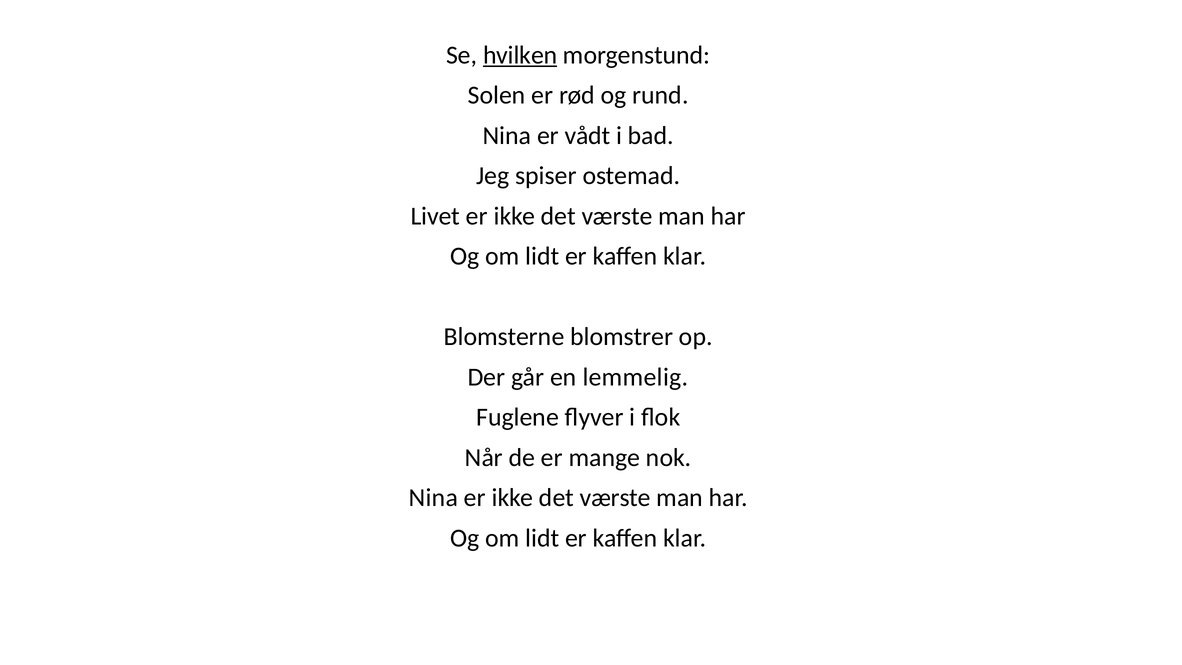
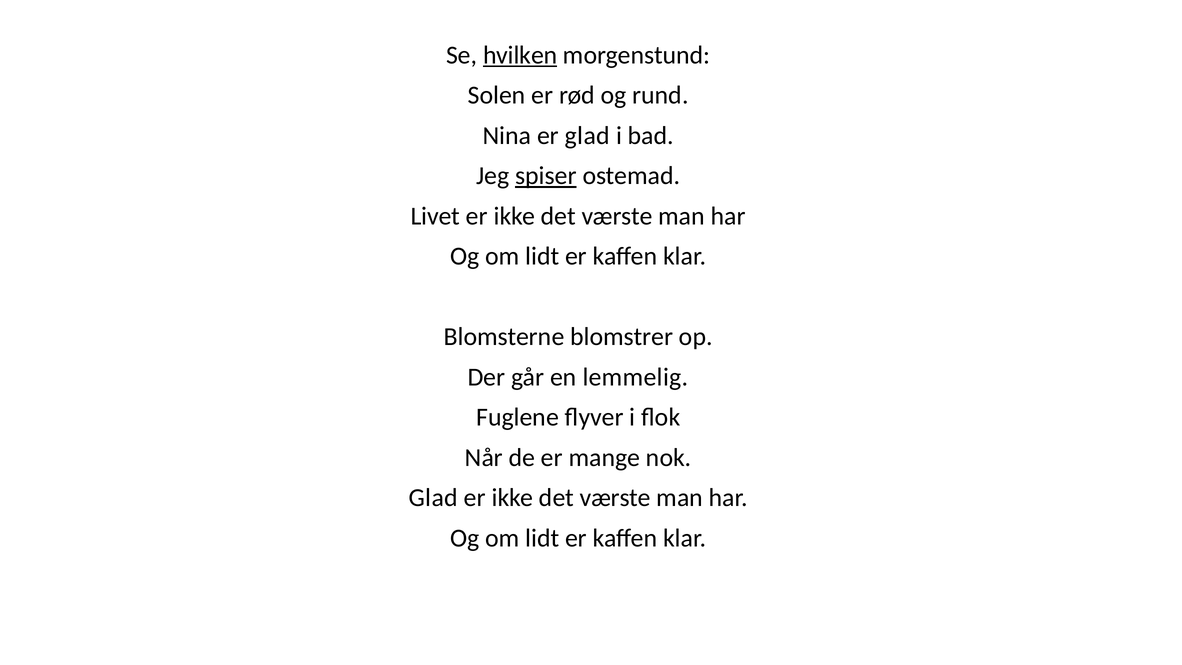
er vådt: vådt -> glad (587, 136)
spiser underline: none -> present (546, 176)
Nina: Nina -> Glad (433, 498)
